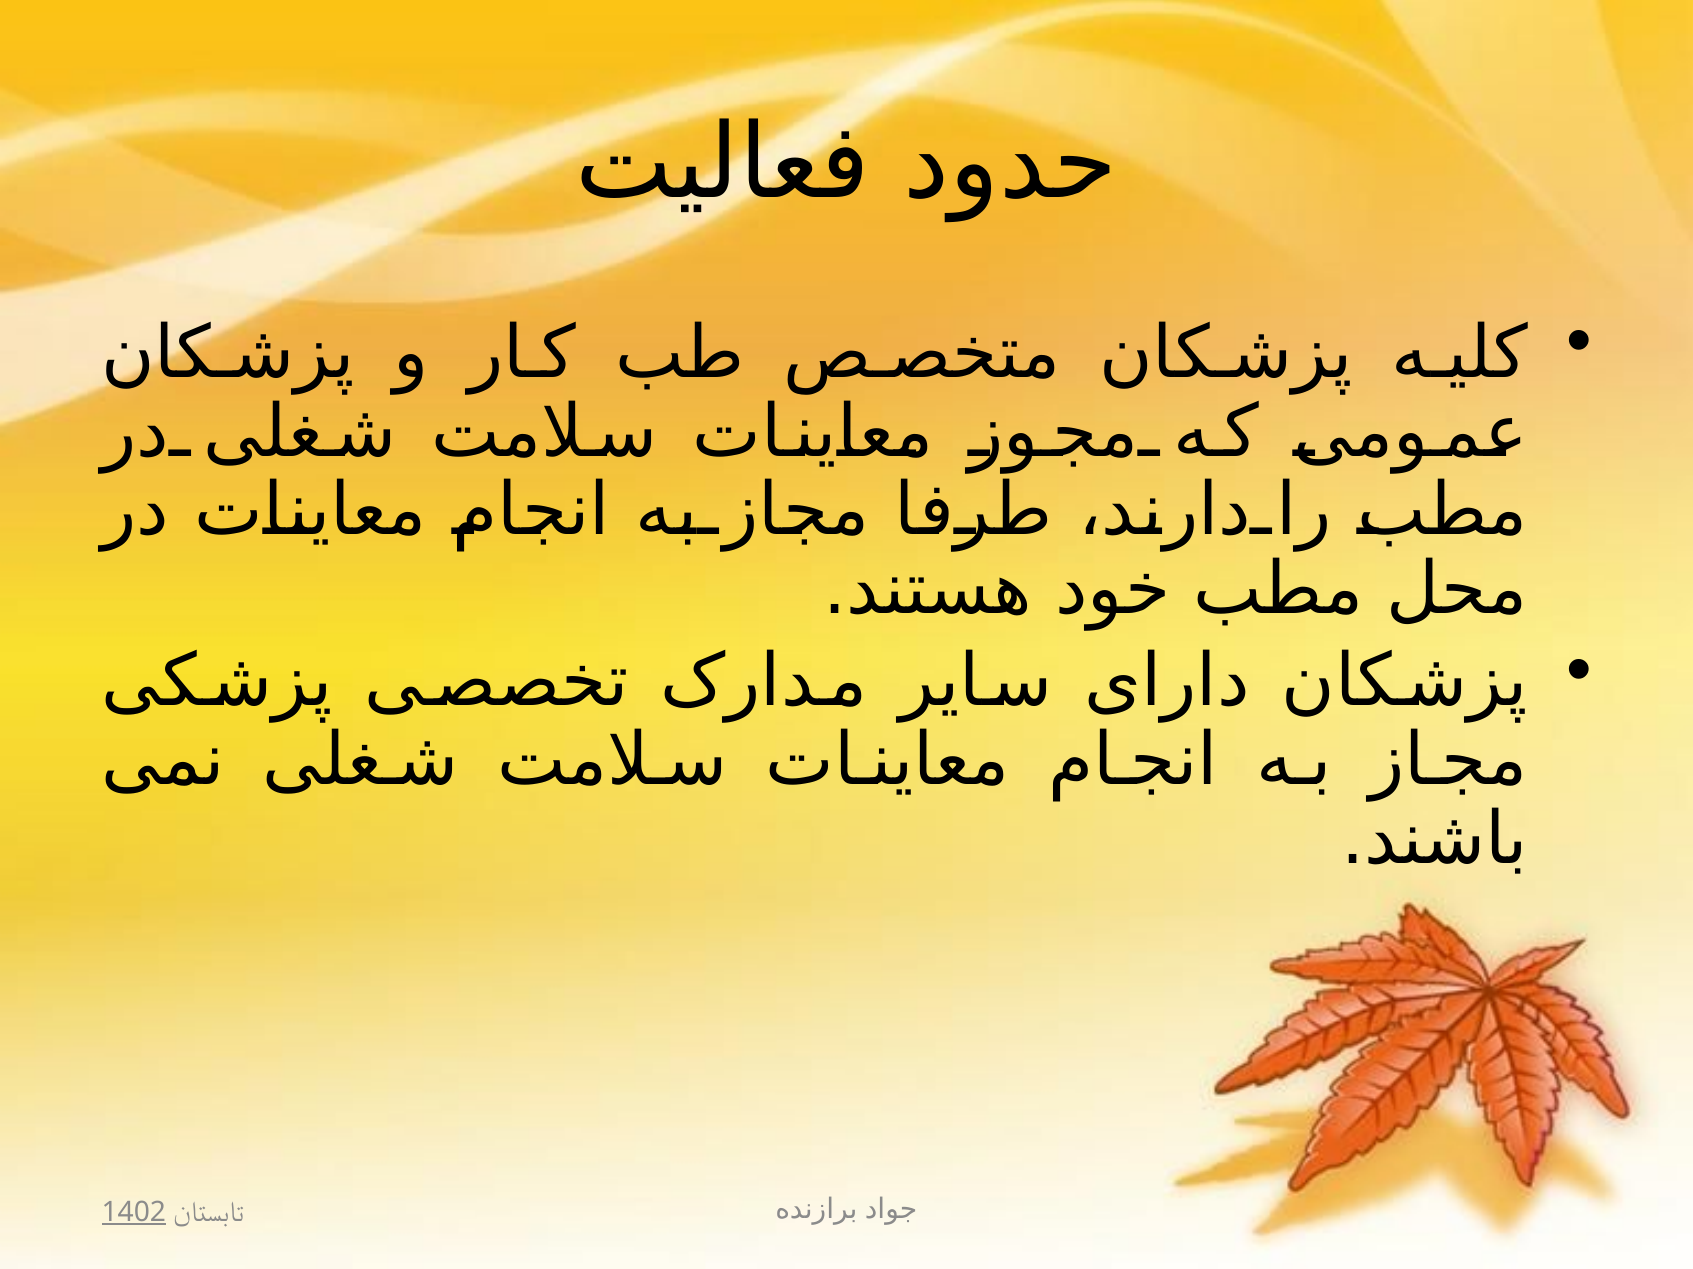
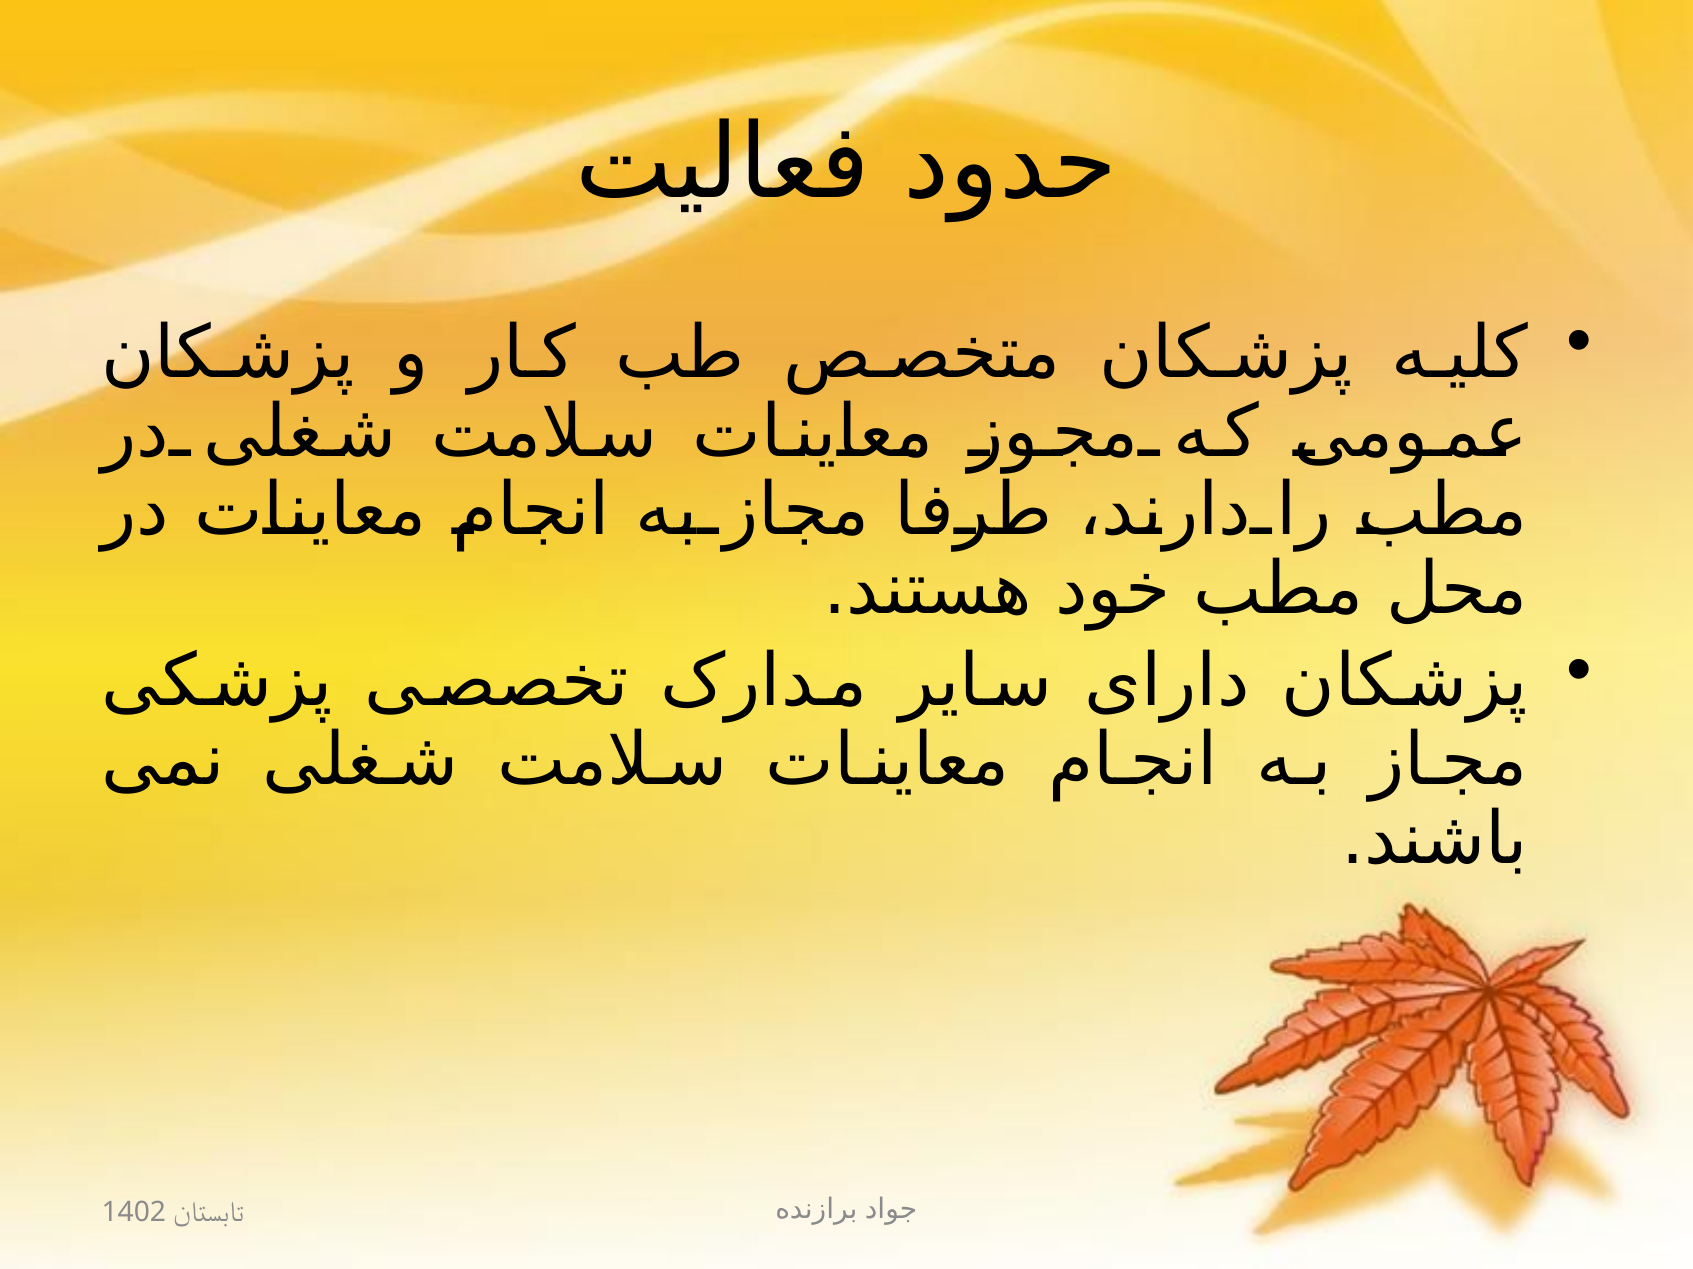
1402 underline: present -> none (134, 1213)
